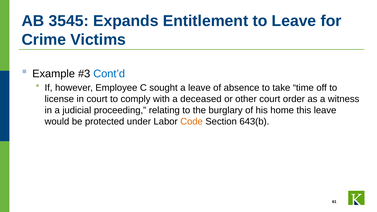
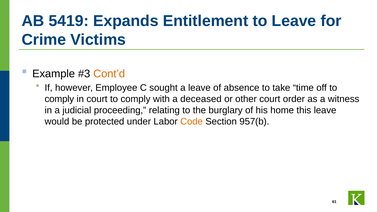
3545: 3545 -> 5419 (69, 21)
Cont’d colour: blue -> orange (109, 74)
license: license -> comply (59, 99)
643(b: 643(b -> 957(b (254, 122)
